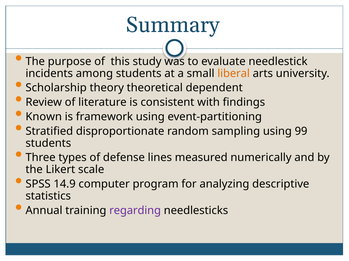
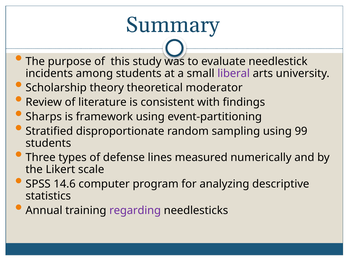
liberal colour: orange -> purple (234, 74)
dependent: dependent -> moderator (214, 88)
Known: Known -> Sharps (44, 117)
14.9: 14.9 -> 14.6 (65, 185)
